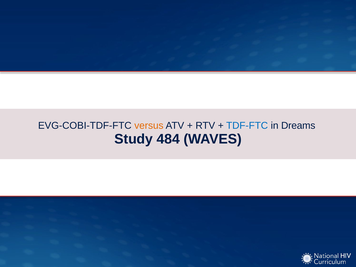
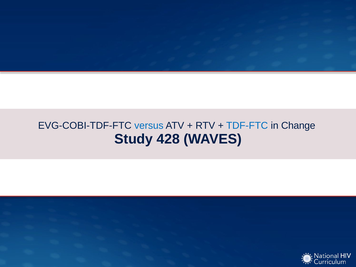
versus colour: orange -> blue (149, 126)
Dreams: Dreams -> Change (298, 126)
484: 484 -> 428 (168, 139)
